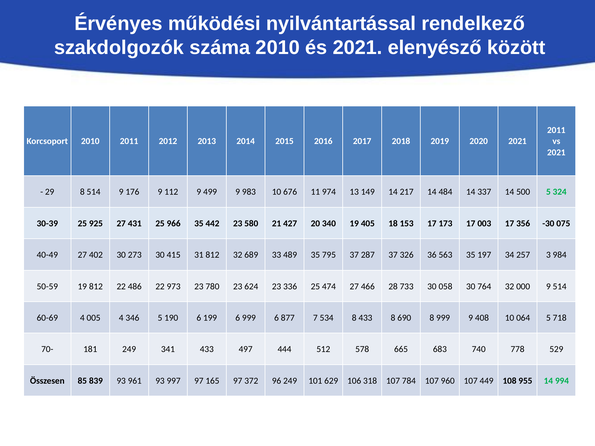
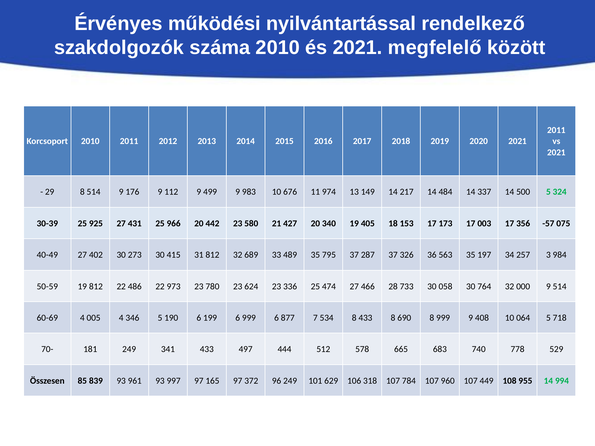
elenyésző: elenyésző -> megfelelő (435, 48)
966 35: 35 -> 20 (199, 224)
-30: -30 -> -57 (548, 224)
